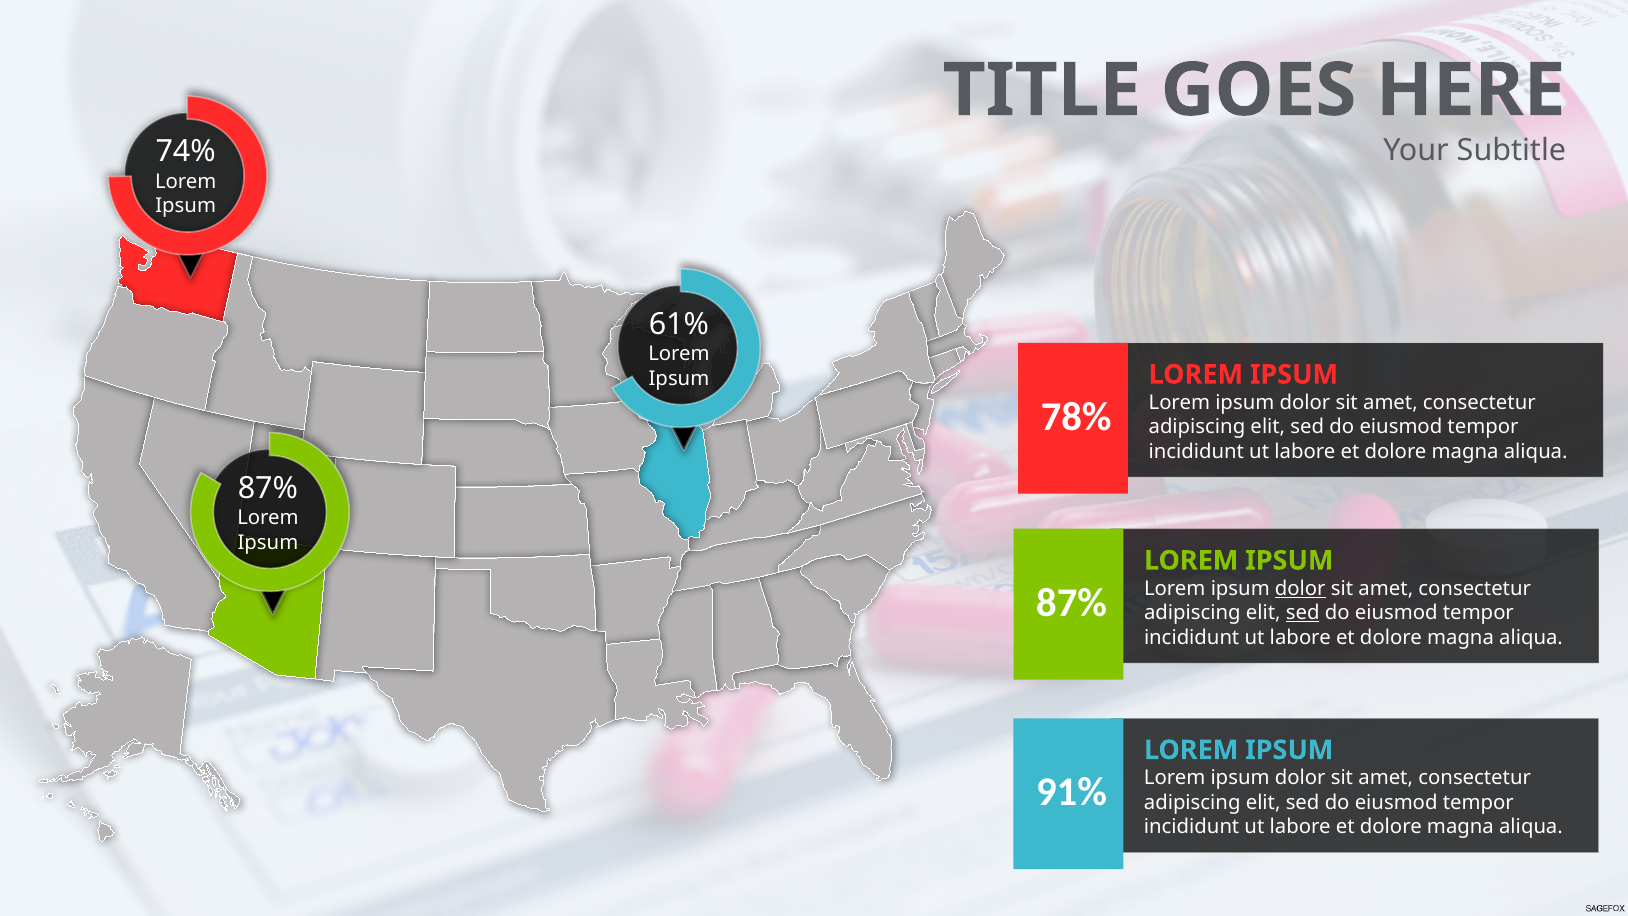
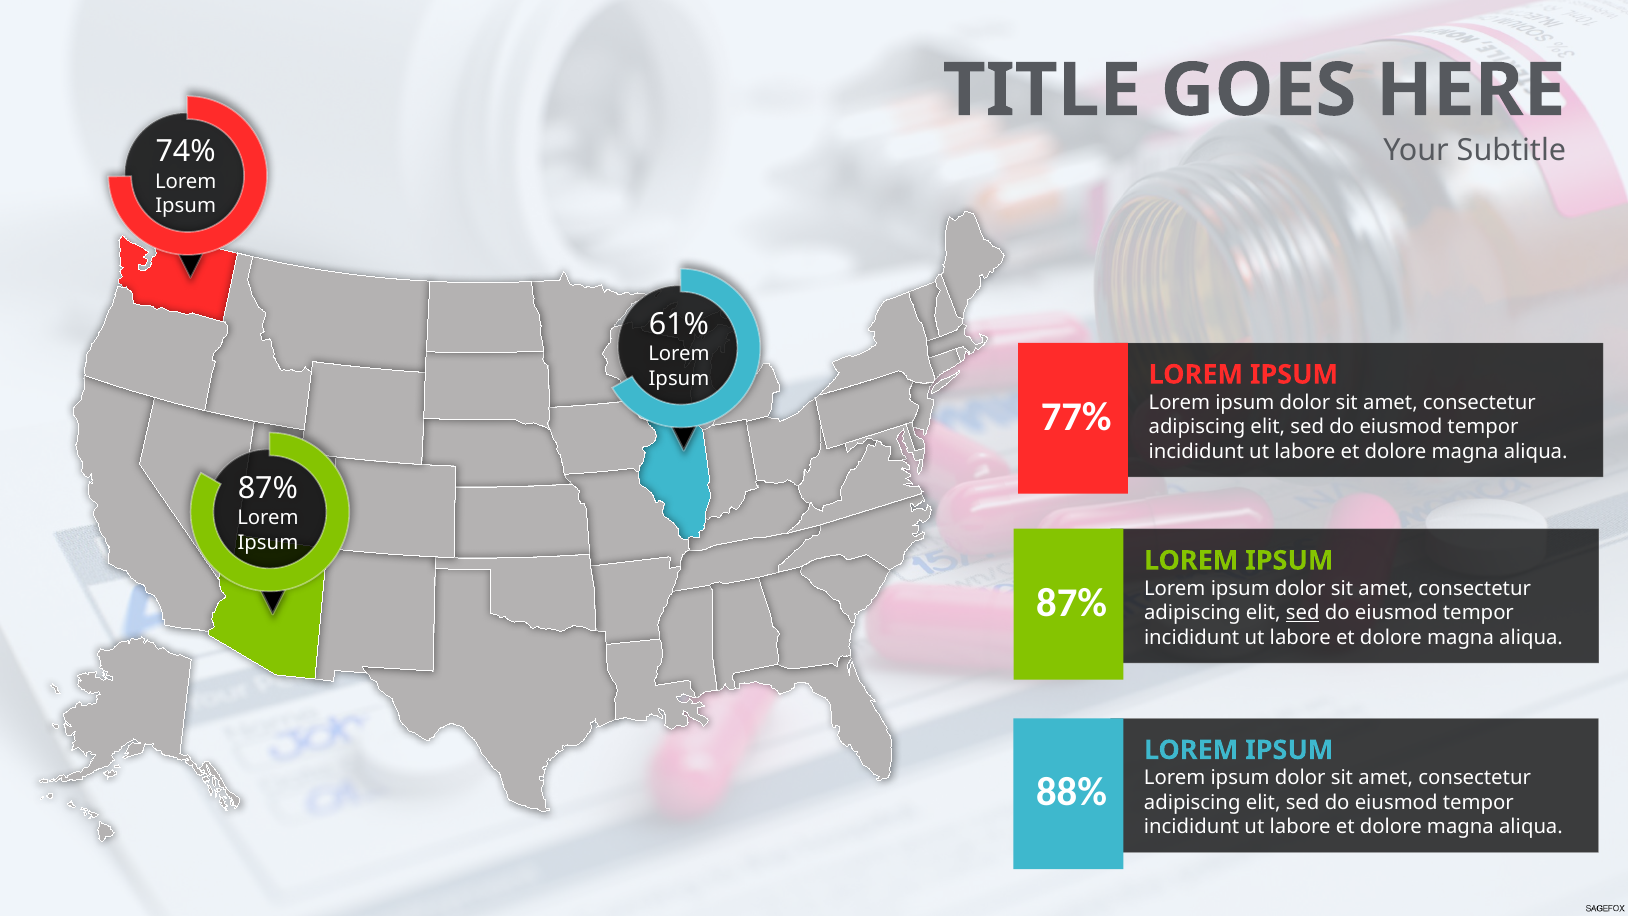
78%: 78% -> 77% (1076, 417)
dolor underline: present -> none (1300, 588)
91%: 91% -> 88% (1072, 792)
